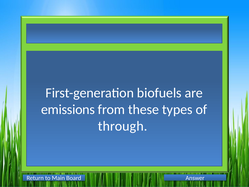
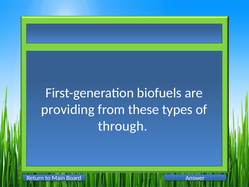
emissions: emissions -> providing (68, 109)
